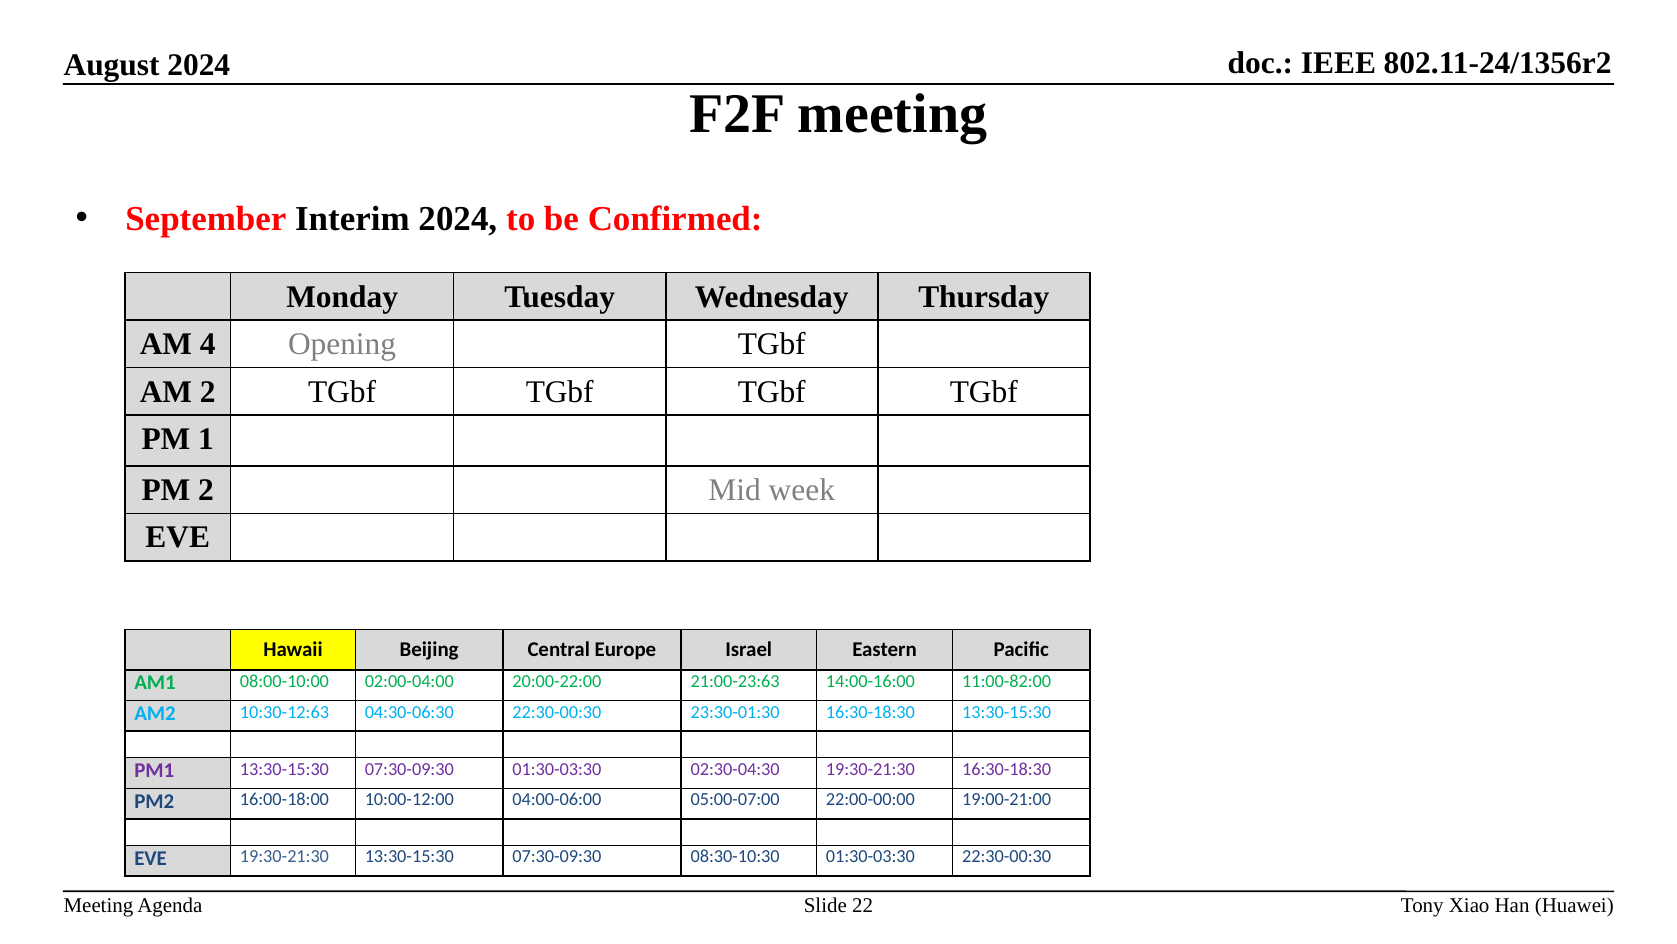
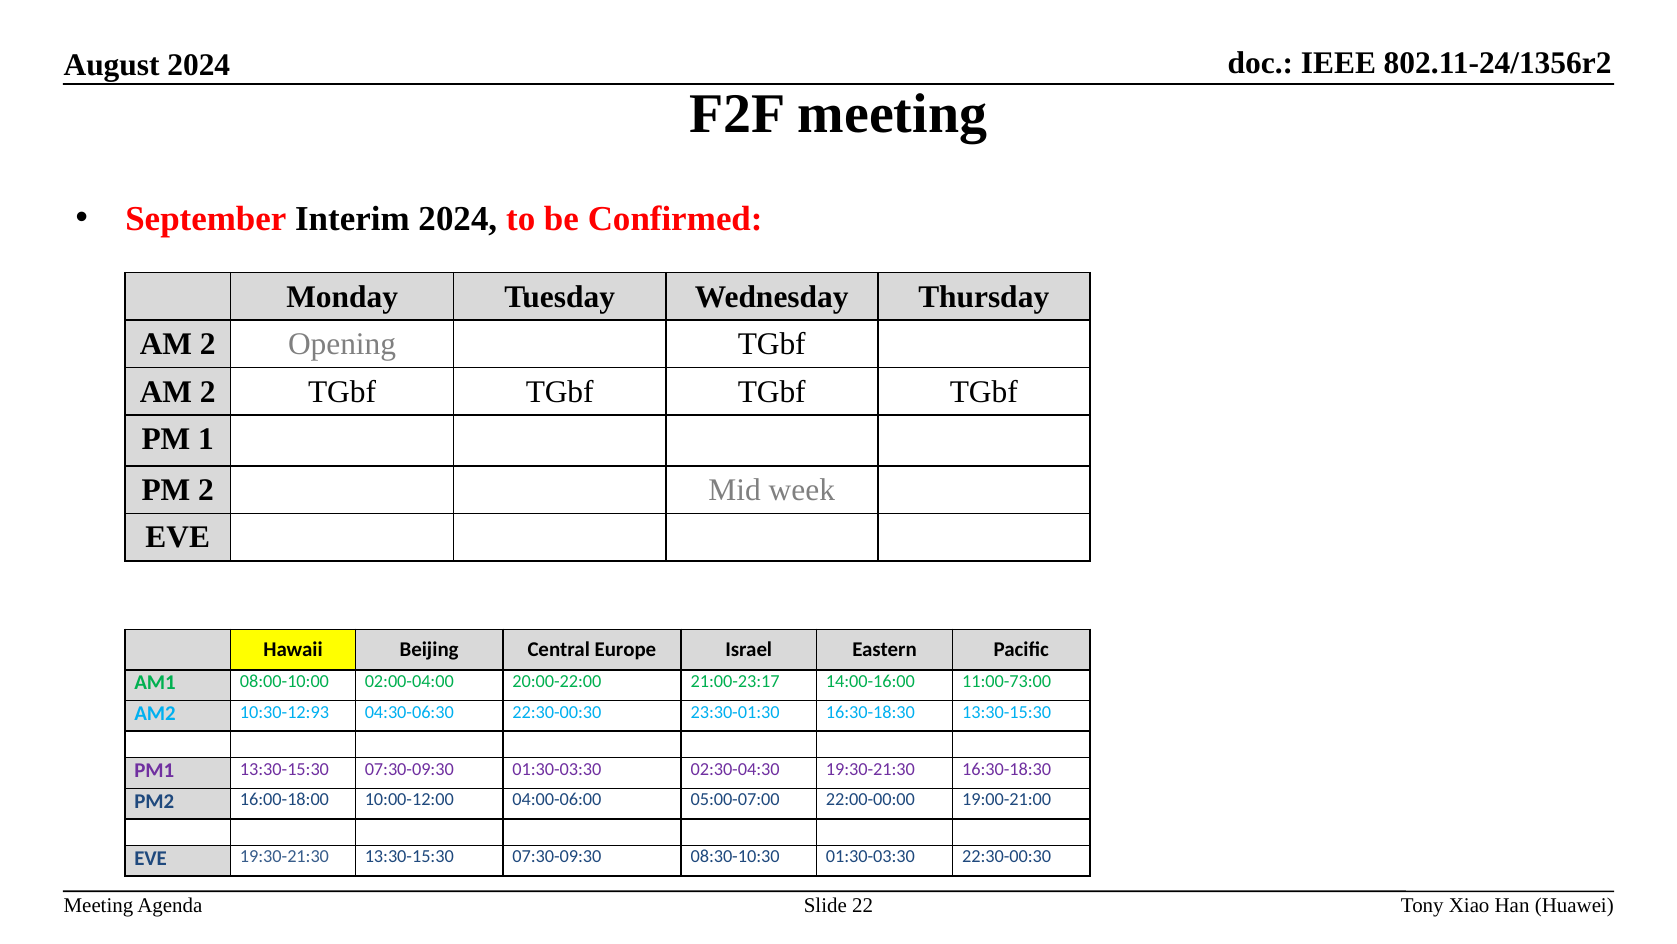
4: 4 -> 2 (208, 344)
21:00-23:63: 21:00-23:63 -> 21:00-23:17 (735, 681)
11:00-82:00: 11:00-82:00 -> 11:00-73:00 (1007, 681)
10:30-12:63: 10:30-12:63 -> 10:30-12:93 (284, 711)
